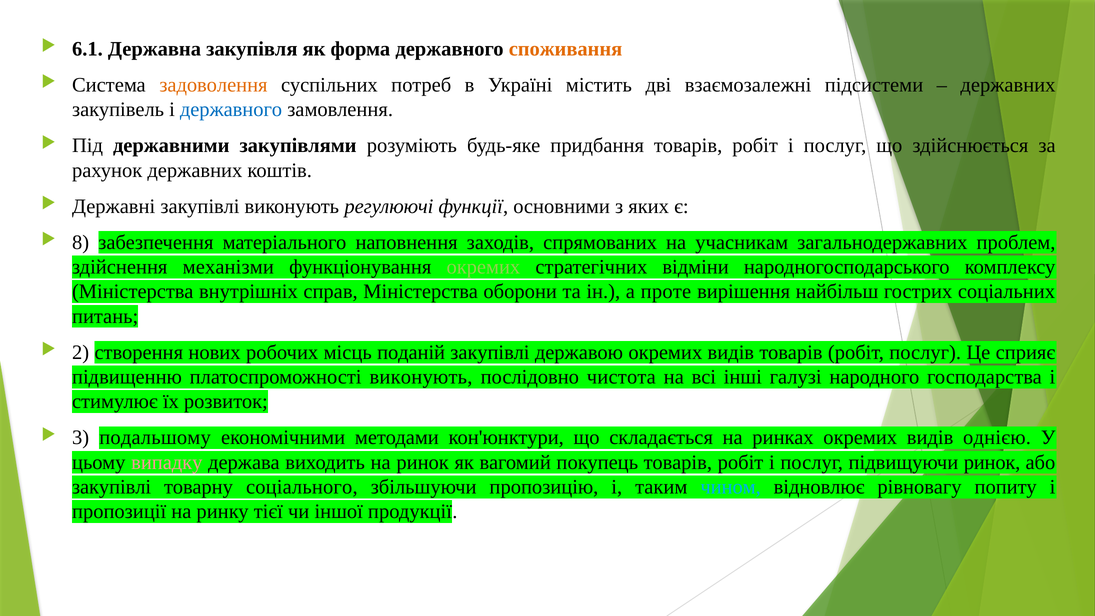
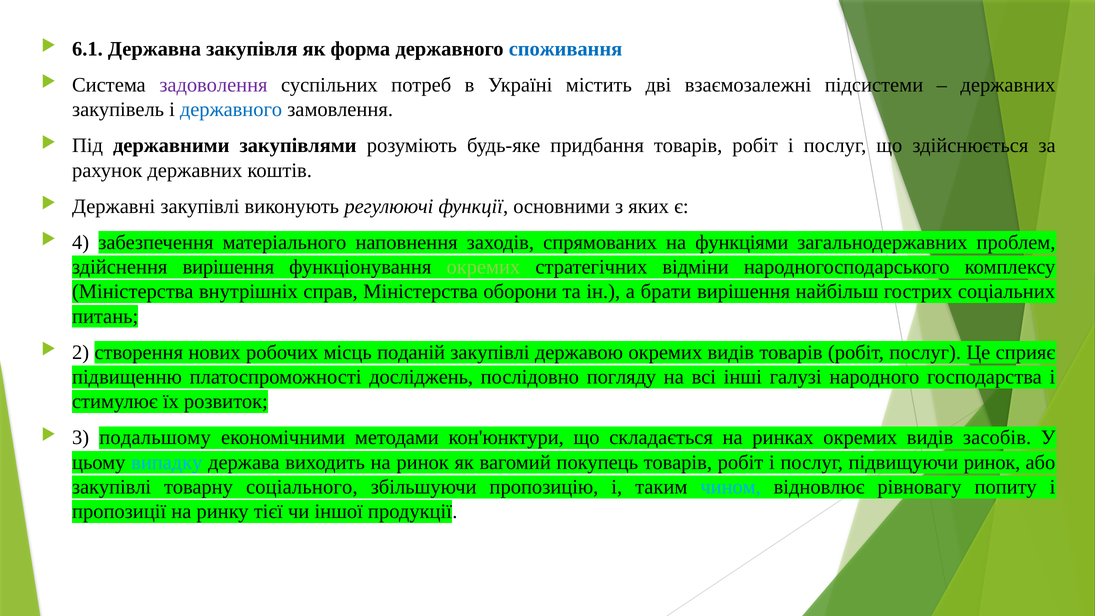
споживання colour: orange -> blue (566, 49)
задоволення colour: orange -> purple (213, 85)
8: 8 -> 4 (81, 242)
учасникам: учасникам -> функціями (742, 242)
здійснення механізми: механізми -> вирішення (228, 267)
проте: проте -> брати (666, 292)
платоспроможності виконують: виконують -> досліджень (421, 377)
чистота: чистота -> погляду (621, 377)
однією: однією -> засобів (997, 438)
випадку colour: pink -> light blue (167, 462)
